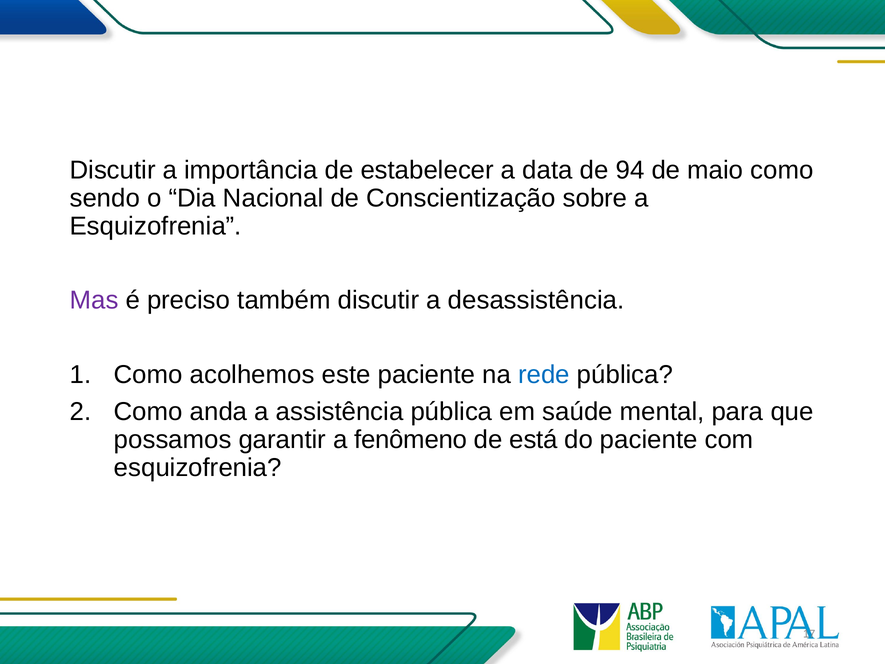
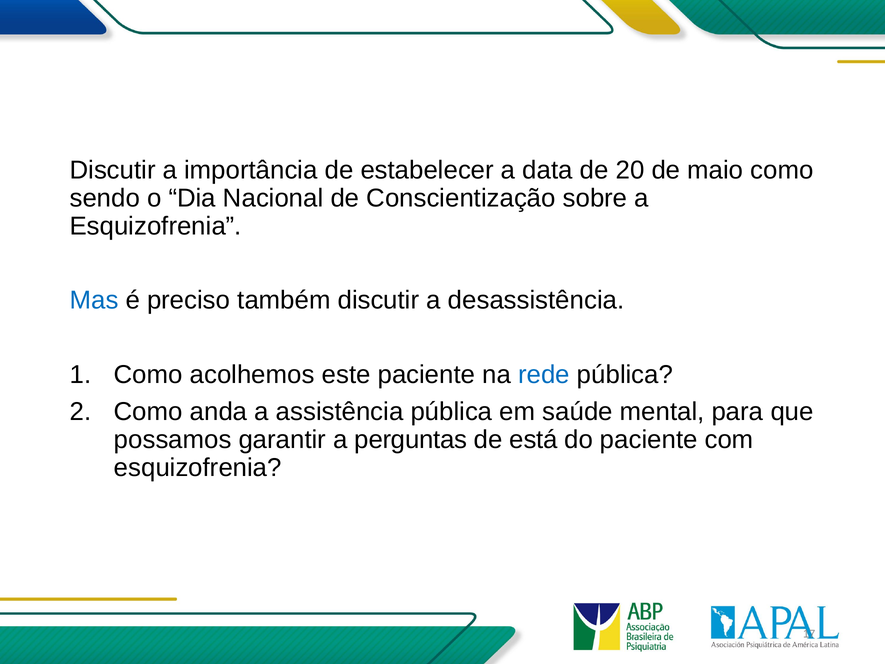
94: 94 -> 20 (630, 170)
Mas colour: purple -> blue (94, 300)
fenômeno: fenômeno -> perguntas (411, 439)
